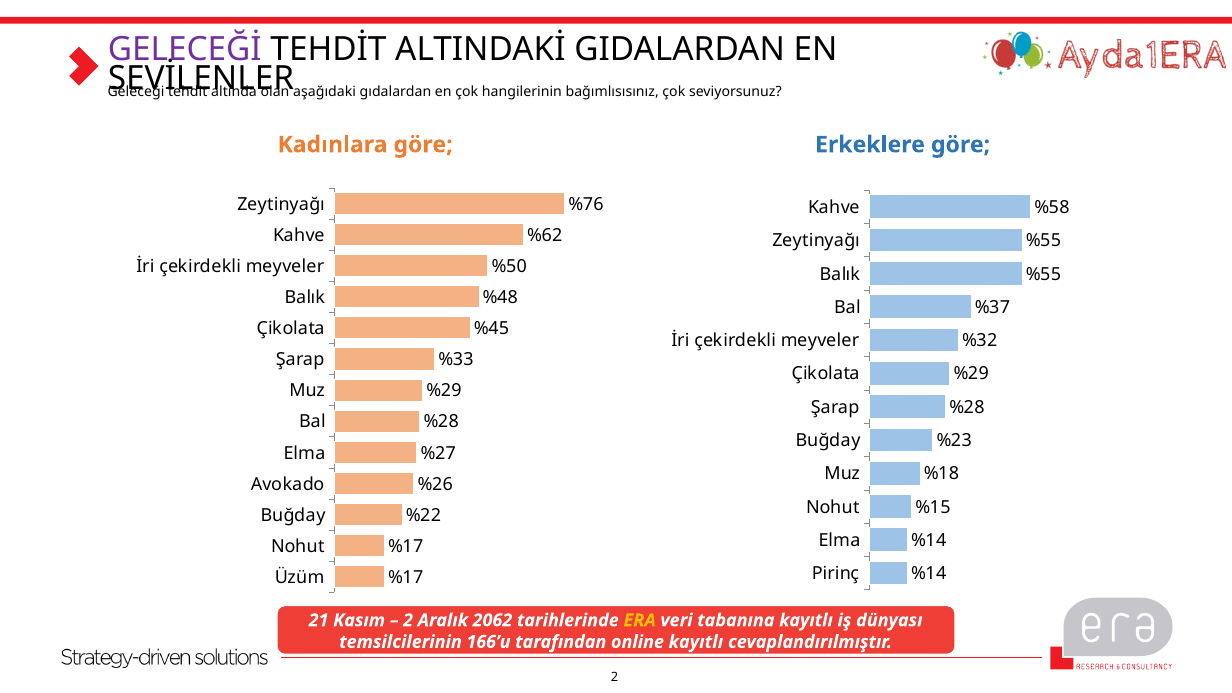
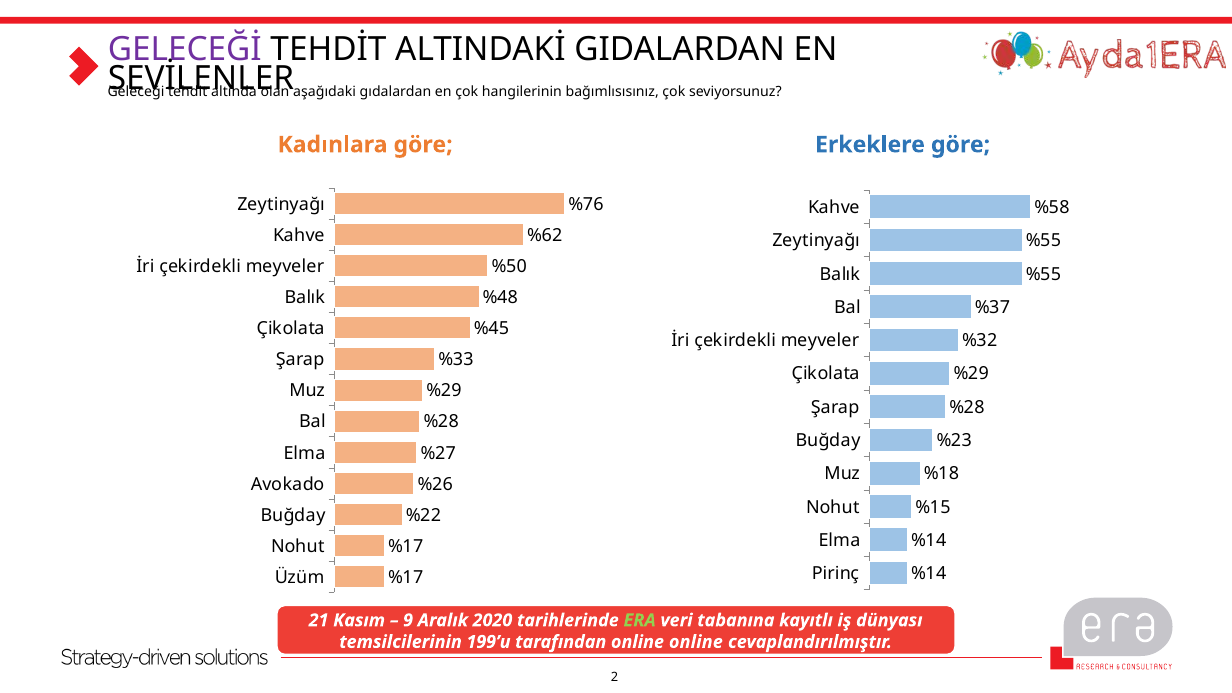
2: 2 -> 9 (408, 620)
2062: 2062 -> 2020 (492, 620)
ERA colour: yellow -> light green (640, 620)
166’u: 166’u -> 199’u (489, 642)
online kayıtlı: kayıtlı -> online (696, 642)
